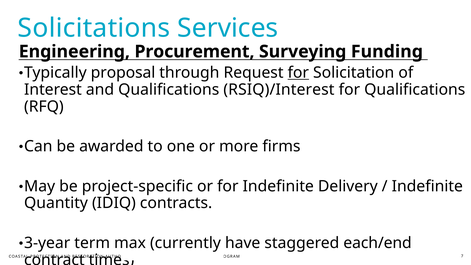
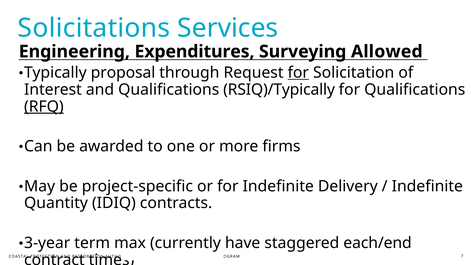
Procurement: Procurement -> Expenditures (195, 52)
Funding: Funding -> Allowed (387, 52)
RSIQ)/Interest: RSIQ)/Interest -> RSIQ)/Typically (279, 90)
RFQ underline: none -> present (44, 106)
